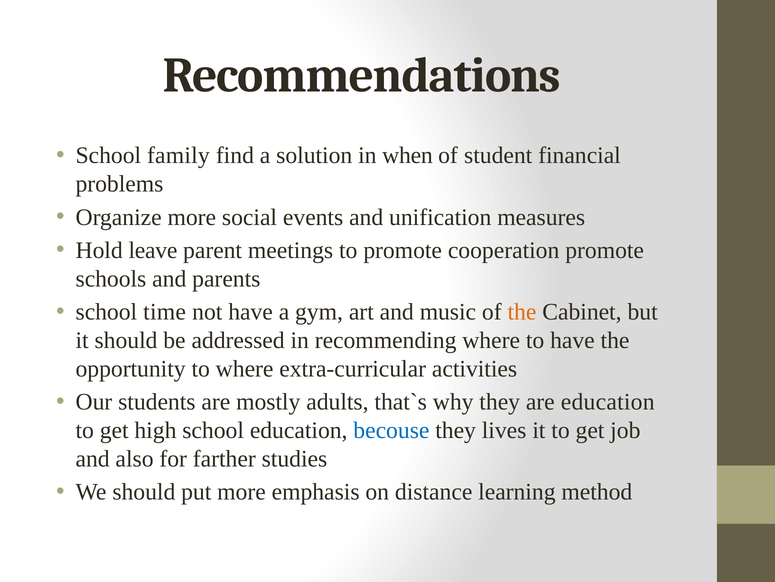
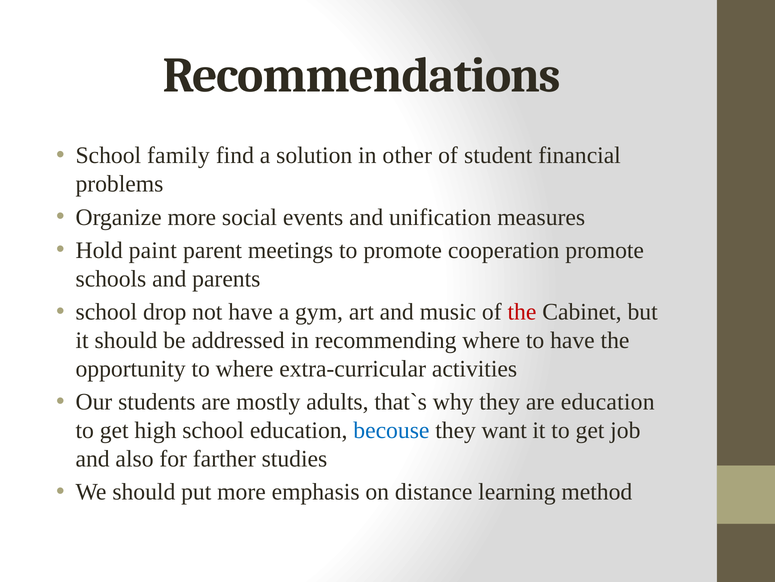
when: when -> other (407, 155)
leave: leave -> paint (153, 250)
time: time -> drop (165, 312)
the colour: orange -> red (522, 312)
lives: lives -> want (504, 430)
